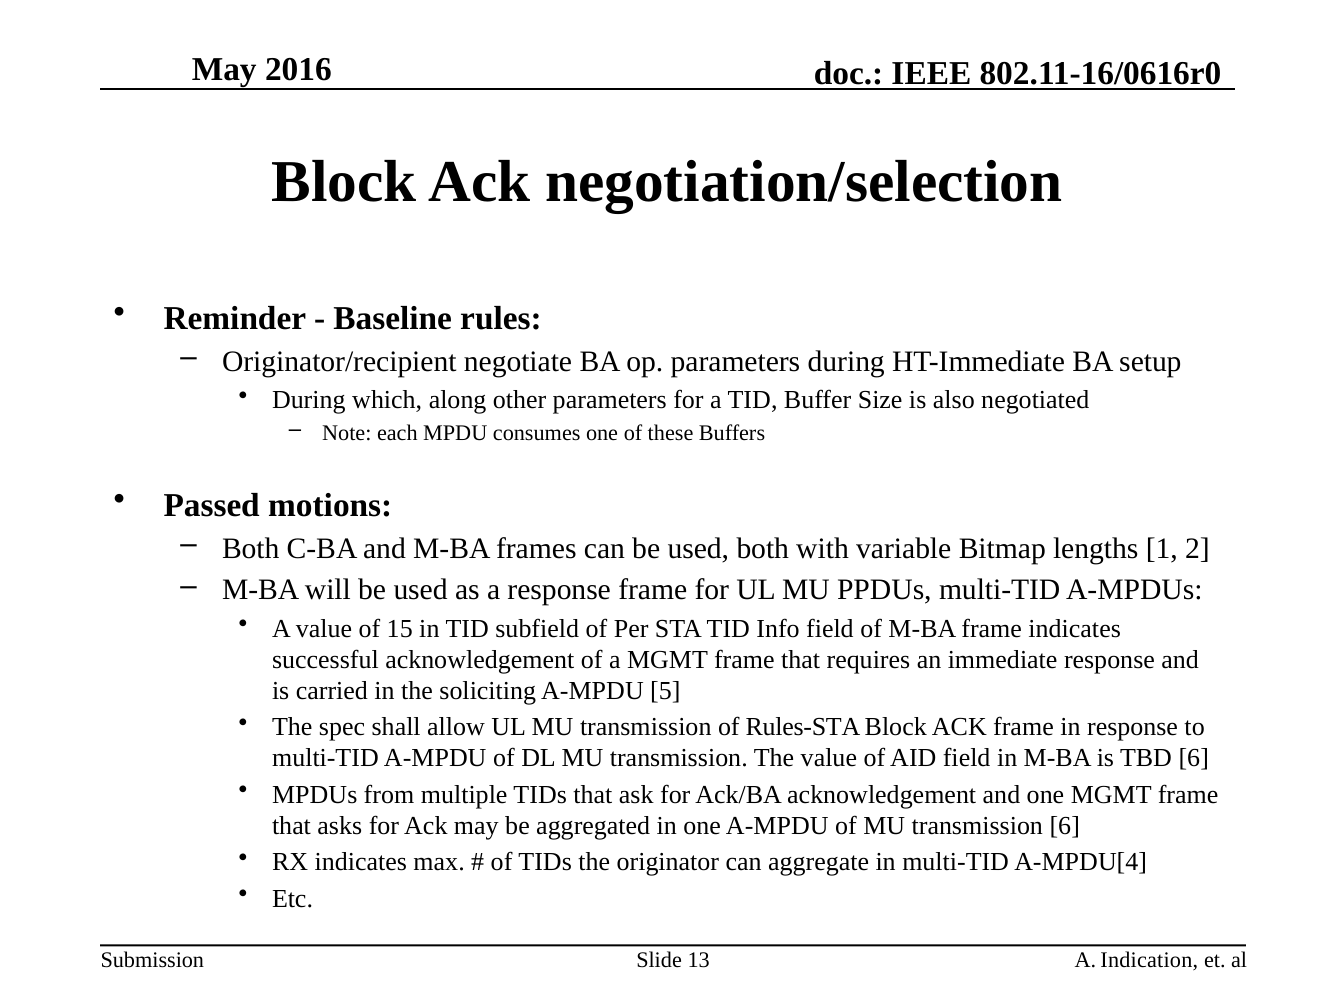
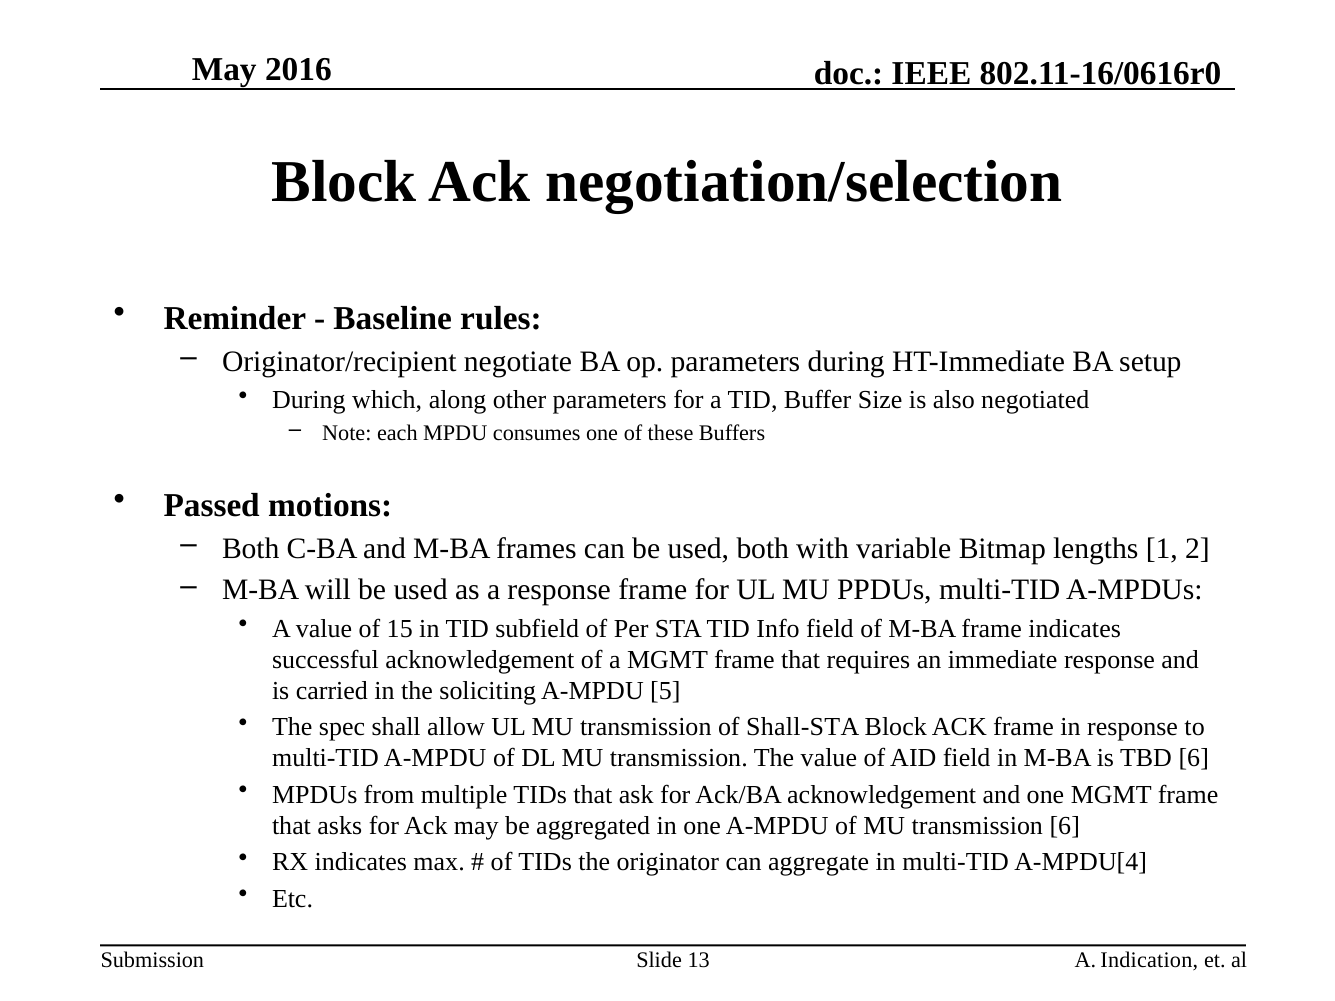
Rules-STA: Rules-STA -> Shall-STA (803, 727)
